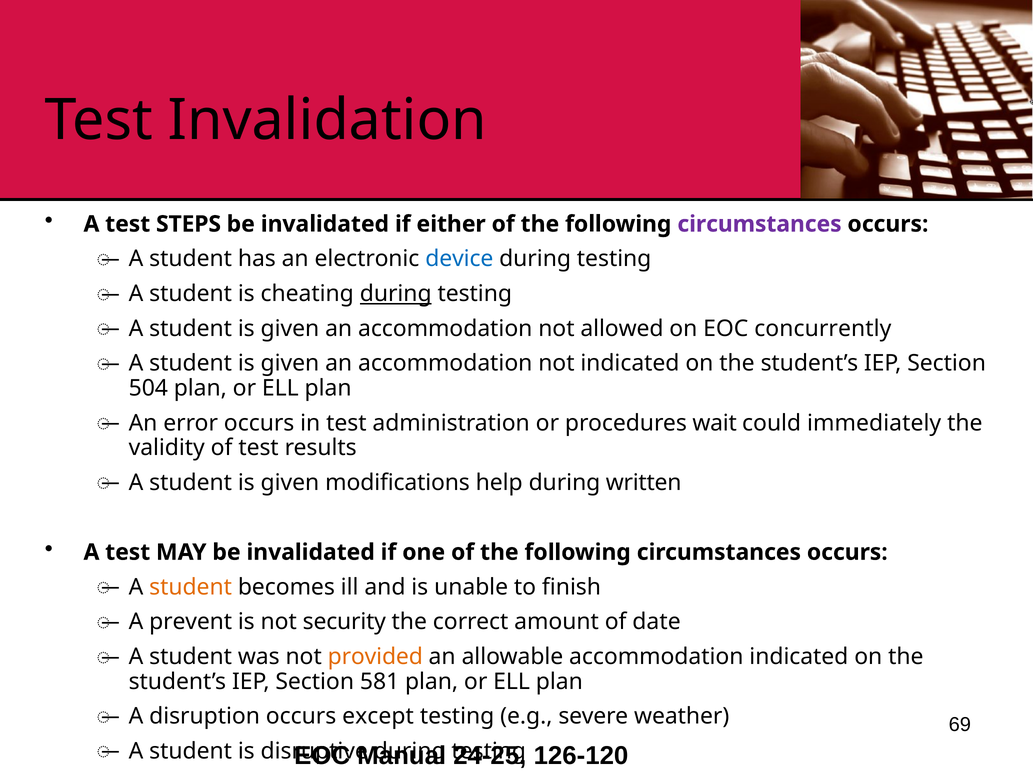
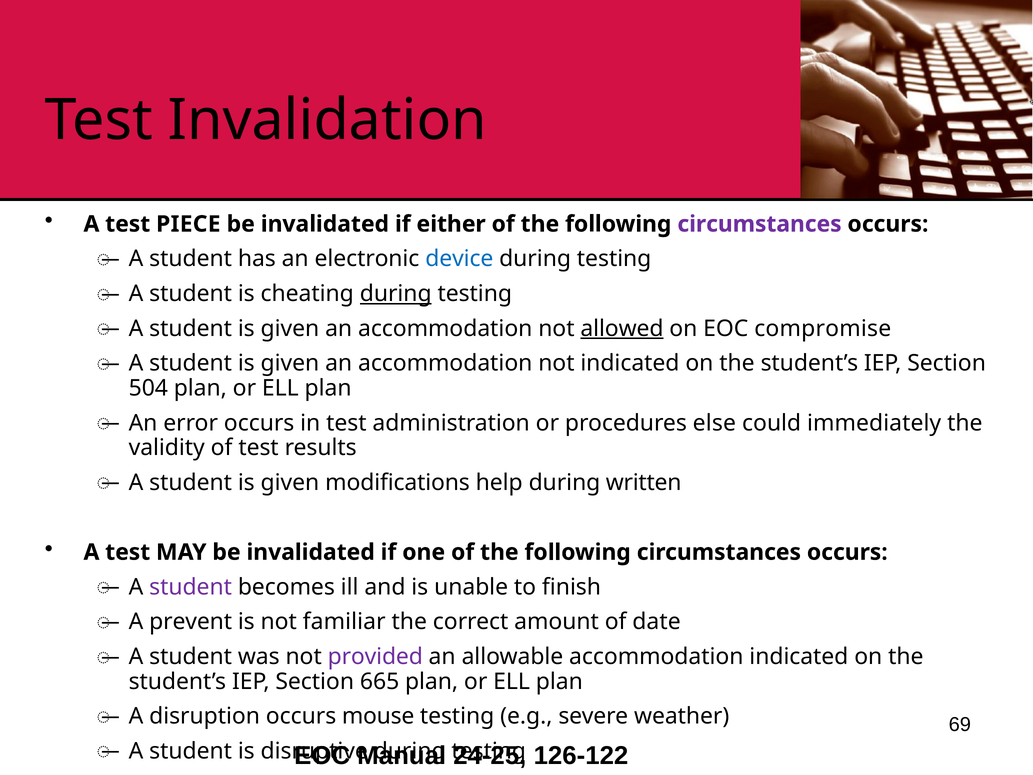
STEPS: STEPS -> PIECE (188, 224)
allowed underline: none -> present (622, 328)
concurrently: concurrently -> compromise (823, 328)
wait: wait -> else (714, 423)
student colour: orange -> purple (191, 587)
security: security -> familiar (344, 622)
provided colour: orange -> purple (375, 656)
581: 581 -> 665 (380, 681)
except: except -> mouse (378, 716)
126-120: 126-120 -> 126-122 (581, 755)
